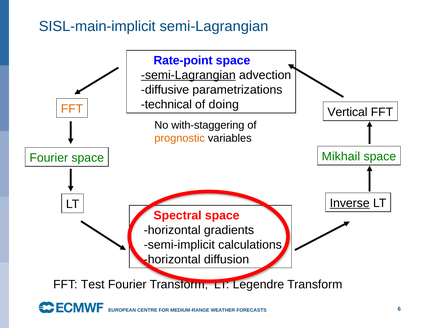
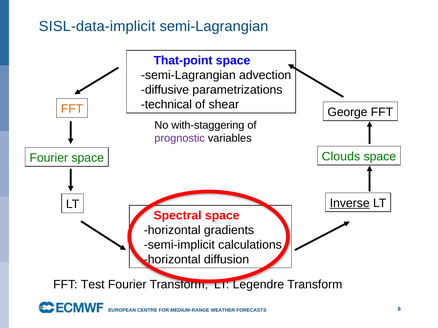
SISL-main-implicit: SISL-main-implicit -> SISL-data-implicit (97, 27)
Rate-point: Rate-point -> That-point (183, 61)
semi-Lagrangian underline: present -> none (188, 75)
doing: doing -> shear (224, 105)
Vertical: Vertical -> George (348, 112)
prognostic colour: orange -> purple (180, 139)
Mikhail: Mikhail -> Clouds (341, 157)
